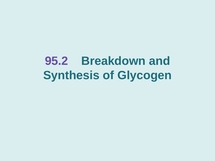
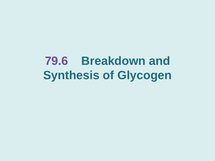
95.2: 95.2 -> 79.6 (56, 61)
